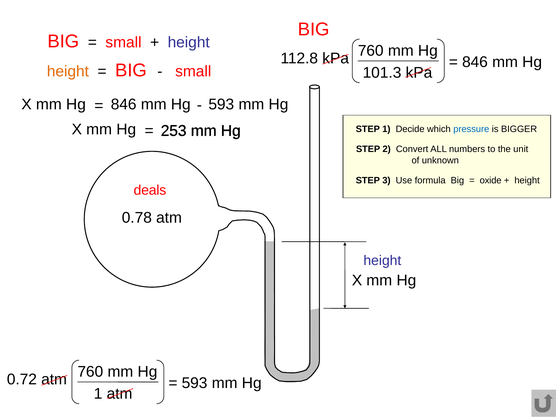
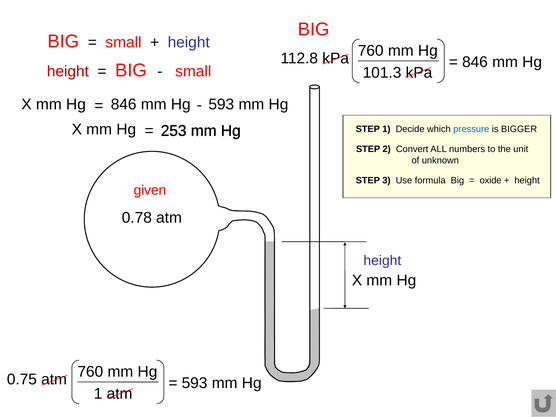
height colour: orange -> red (68, 71)
deals: deals -> given (150, 190)
0.72: 0.72 -> 0.75 (22, 379)
